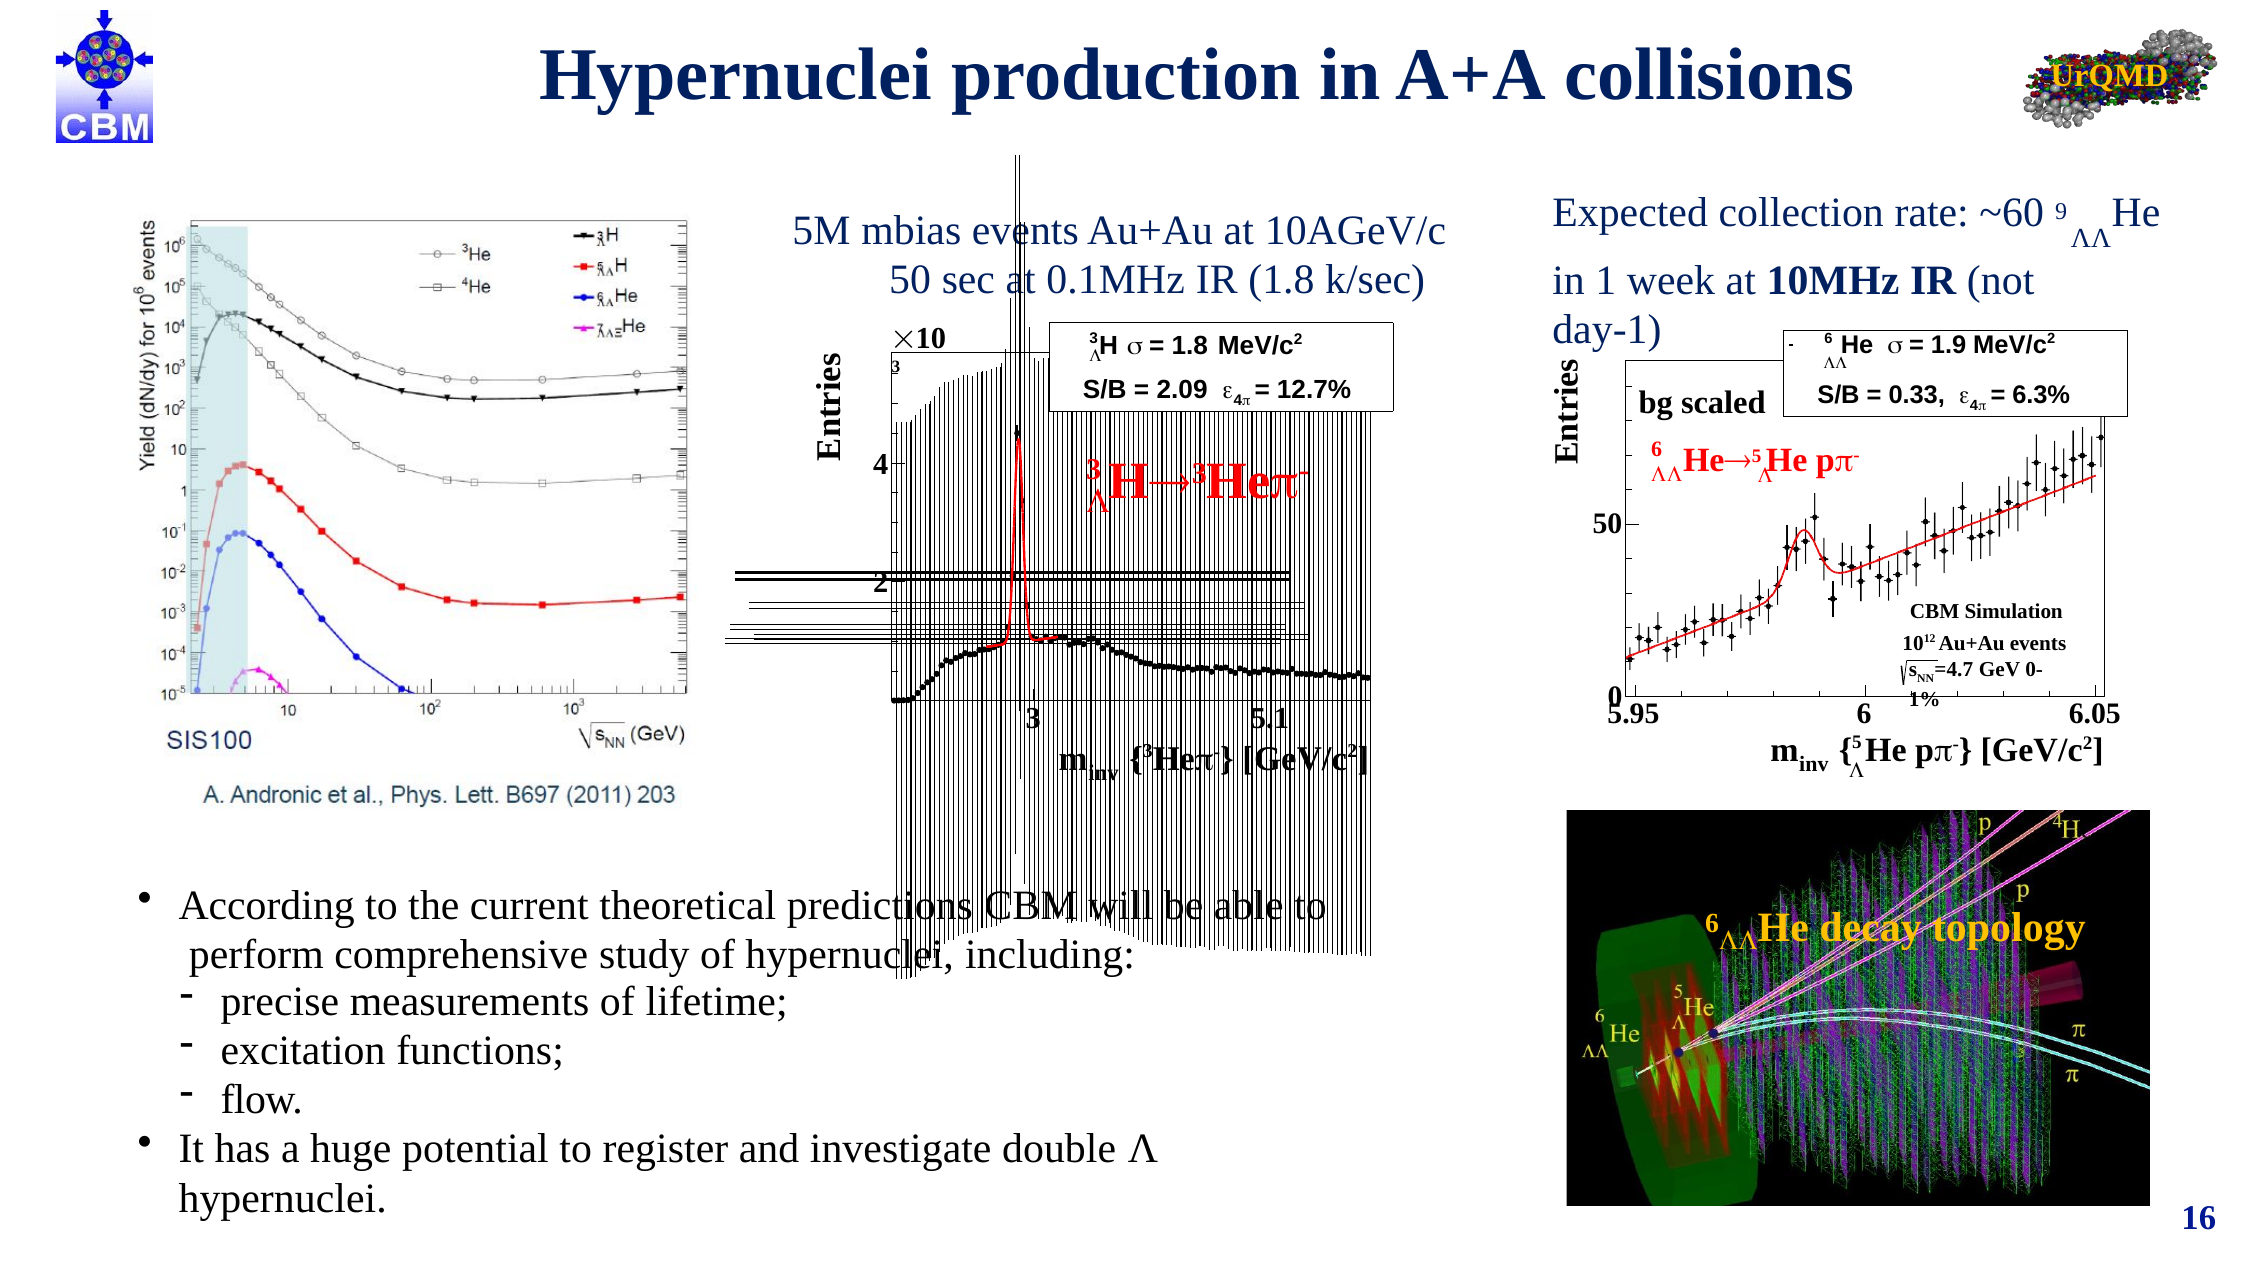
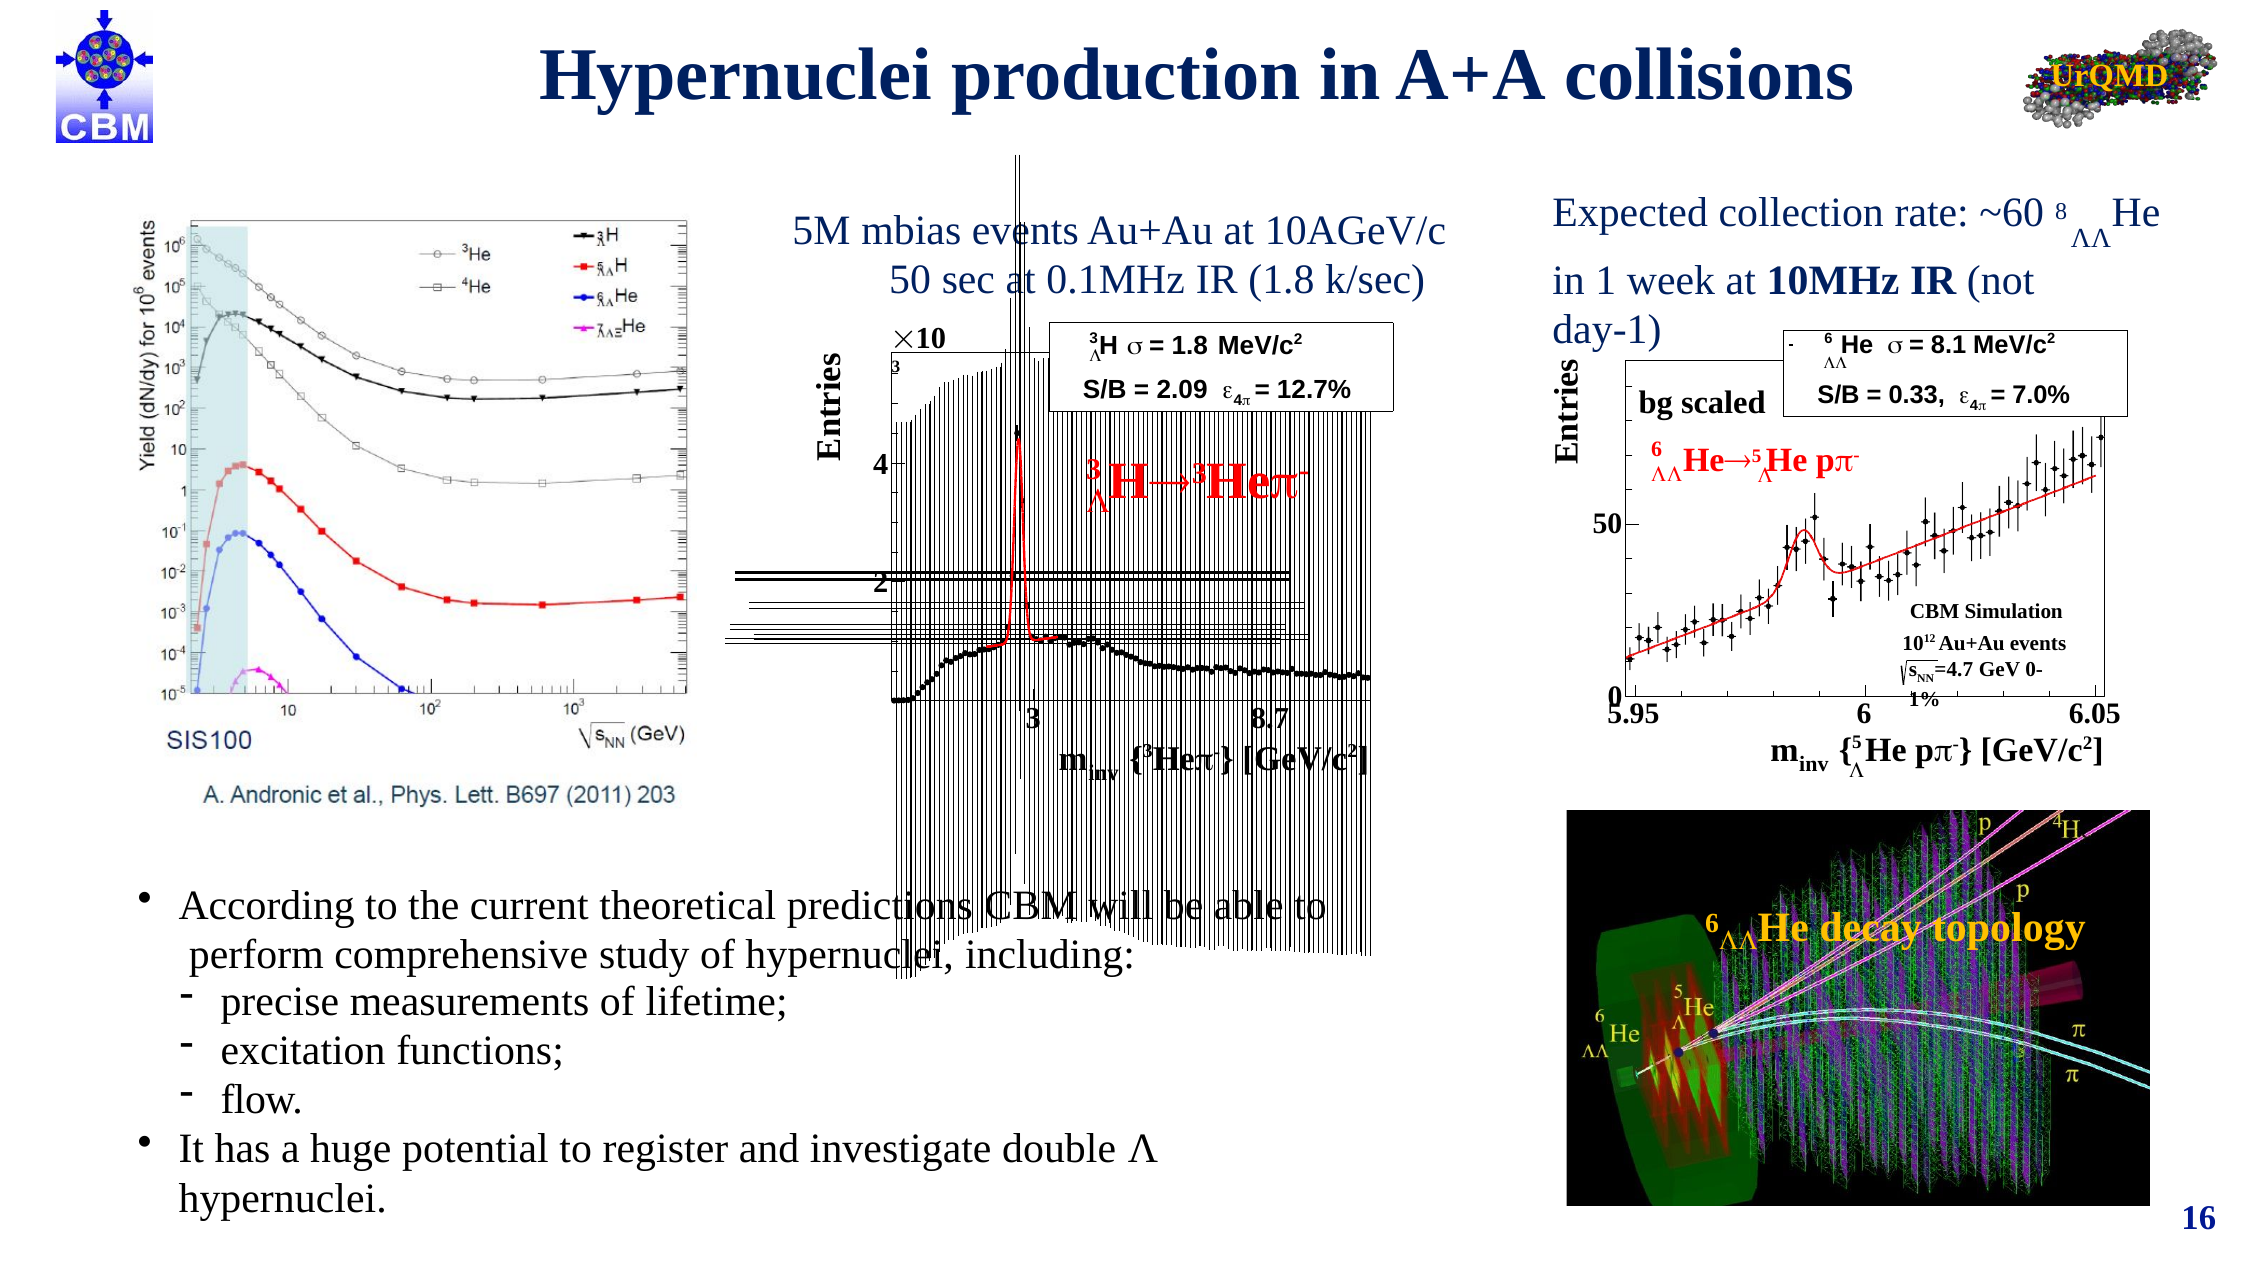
9: 9 -> 8 (2061, 211)
1.9: 1.9 -> 8.1 (1949, 345)
6.3%: 6.3% -> 7.0% (2041, 395)
5.1: 5.1 -> 8.7 (1270, 718)
